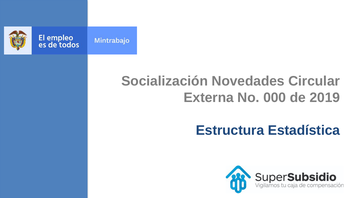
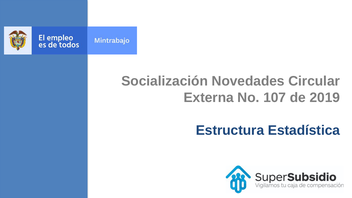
000: 000 -> 107 (275, 97)
